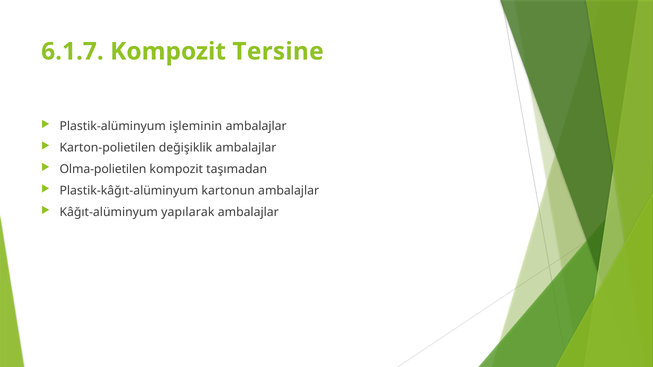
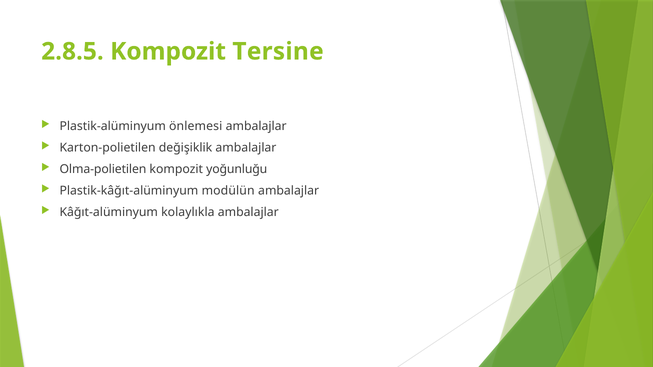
6.1.7: 6.1.7 -> 2.8.5 (72, 51)
işleminin: işleminin -> önlemesi (196, 126)
taşımadan: taşımadan -> yoğunluğu (237, 169)
kartonun: kartonun -> modülün (228, 191)
yapılarak: yapılarak -> kolaylıkla (188, 212)
